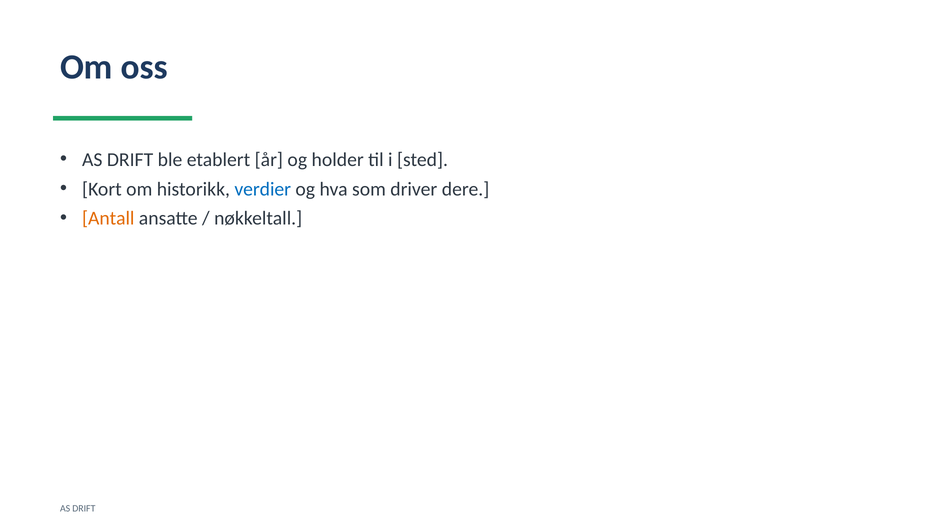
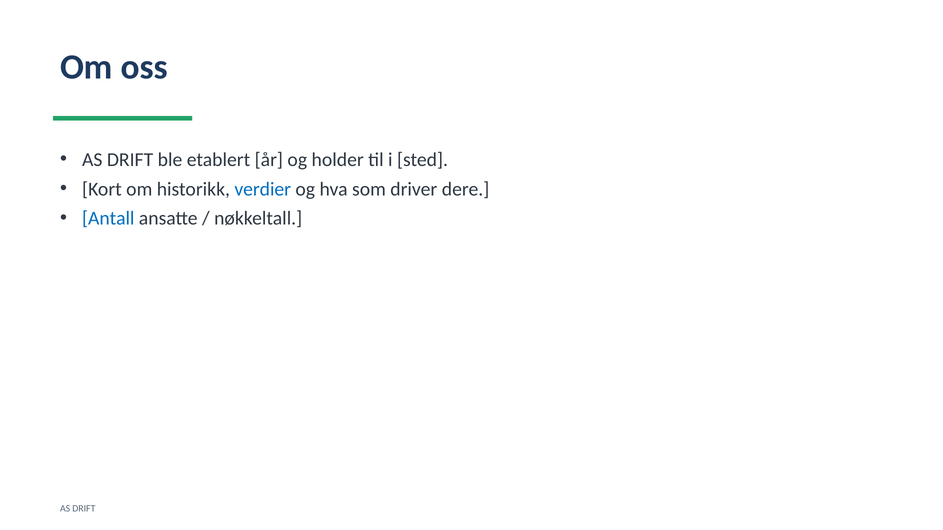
Antall colour: orange -> blue (108, 219)
